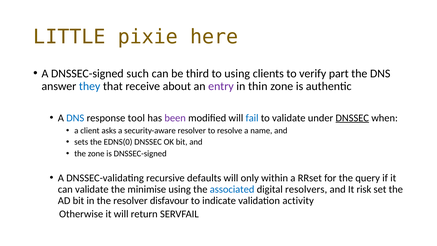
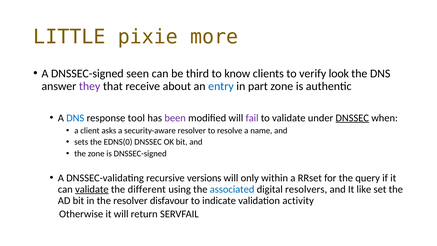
here: here -> more (214, 37)
such: such -> seen (138, 73)
to using: using -> know (237, 73)
part: part -> look (339, 73)
they colour: blue -> purple (90, 86)
entry colour: purple -> blue (221, 86)
thin: thin -> part (258, 86)
fail colour: blue -> purple (252, 118)
defaults: defaults -> versions (204, 178)
validate underline: none -> present (92, 189)
minimise: minimise -> different (147, 189)
risk: risk -> like (364, 189)
